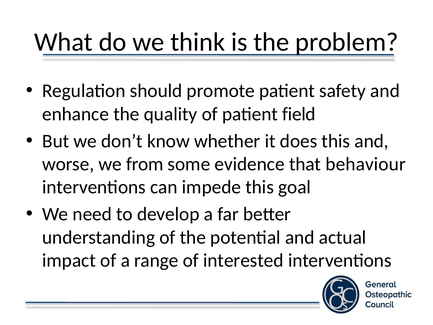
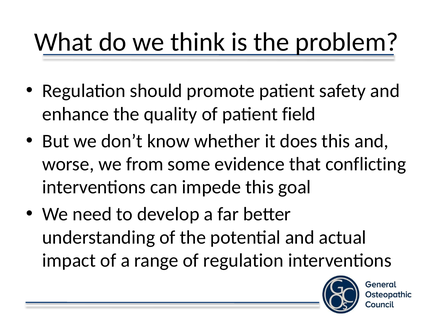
behaviour: behaviour -> conflicting (366, 164)
of interested: interested -> regulation (243, 260)
